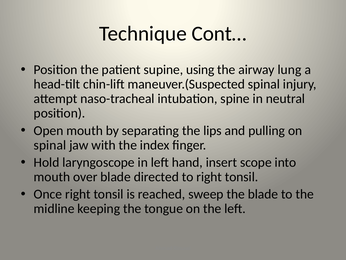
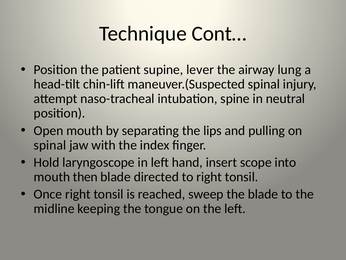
using: using -> lever (200, 69)
over: over -> then (85, 177)
